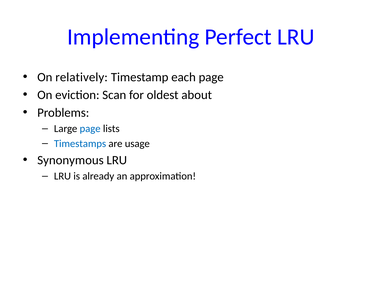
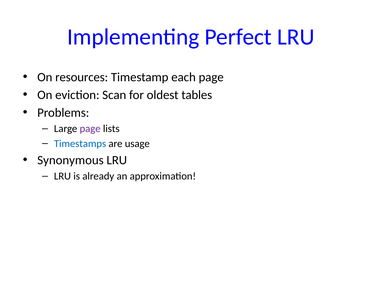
relatively: relatively -> resources (82, 77)
about: about -> tables (197, 95)
page colour: blue -> purple (90, 129)
